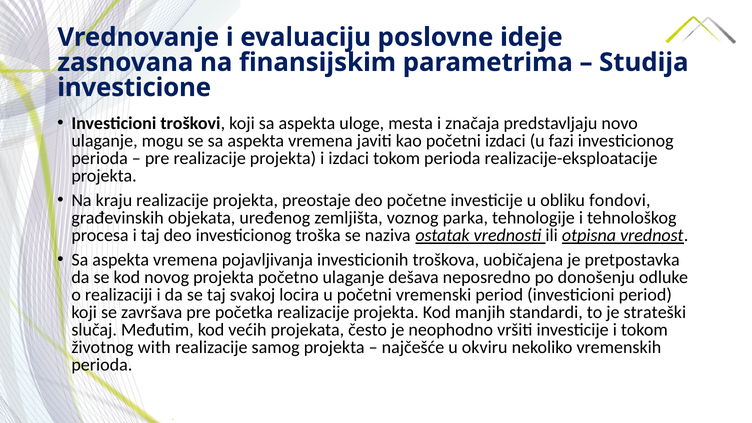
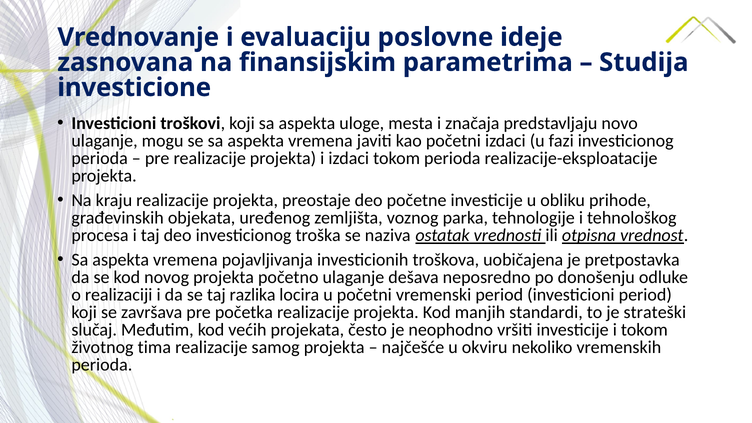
fondovi: fondovi -> prihode (620, 201)
svakoj: svakoj -> razlika (253, 295)
with: with -> tima (154, 348)
